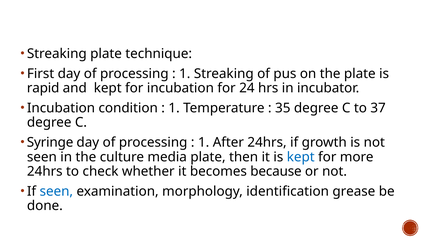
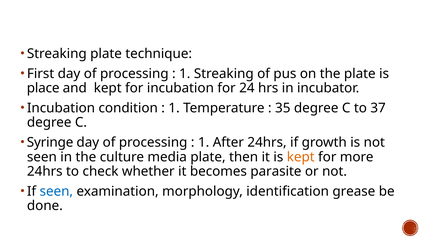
rapid: rapid -> place (43, 88)
kept colour: blue -> orange (301, 157)
because: because -> parasite (276, 171)
